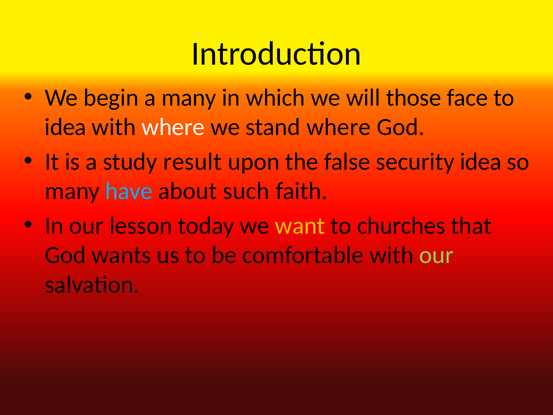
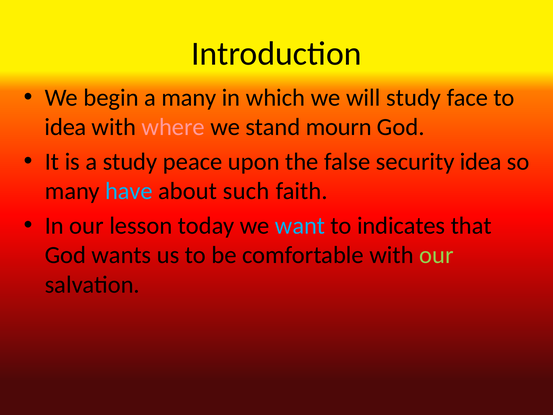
will those: those -> study (414, 98)
where colour: white -> pink (173, 127)
stand where: where -> mourn (339, 127)
result: result -> peace (193, 162)
want colour: yellow -> light blue (300, 226)
churches: churches -> indicates (401, 226)
